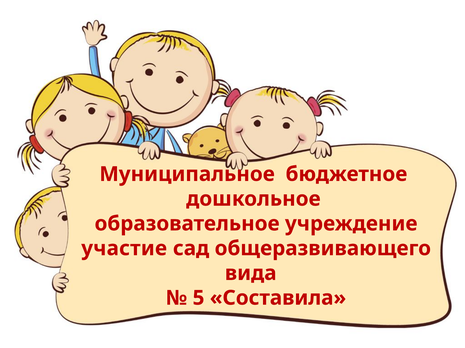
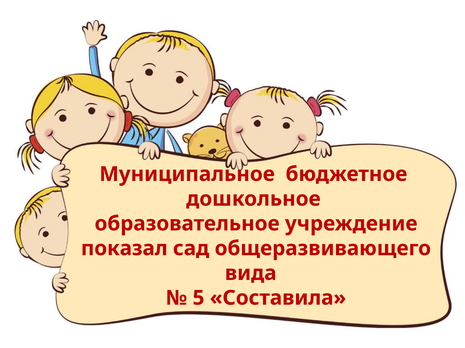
участие: участие -> показал (124, 249)
